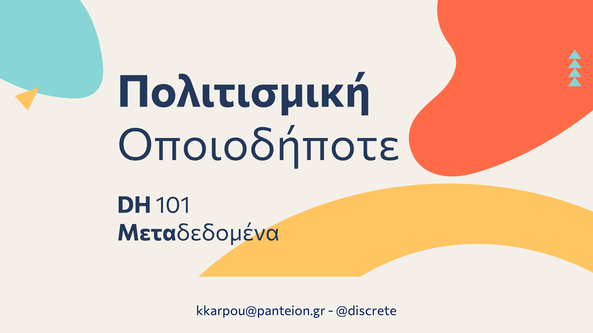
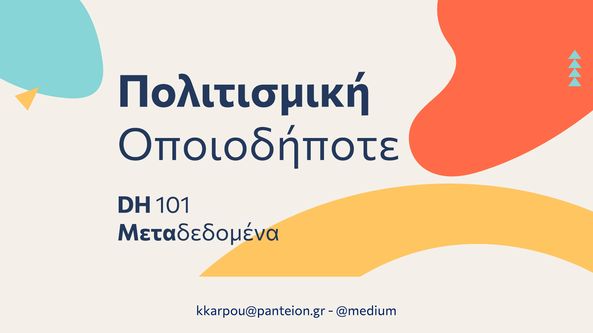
@discrete: @discrete -> @medium (366, 311)
